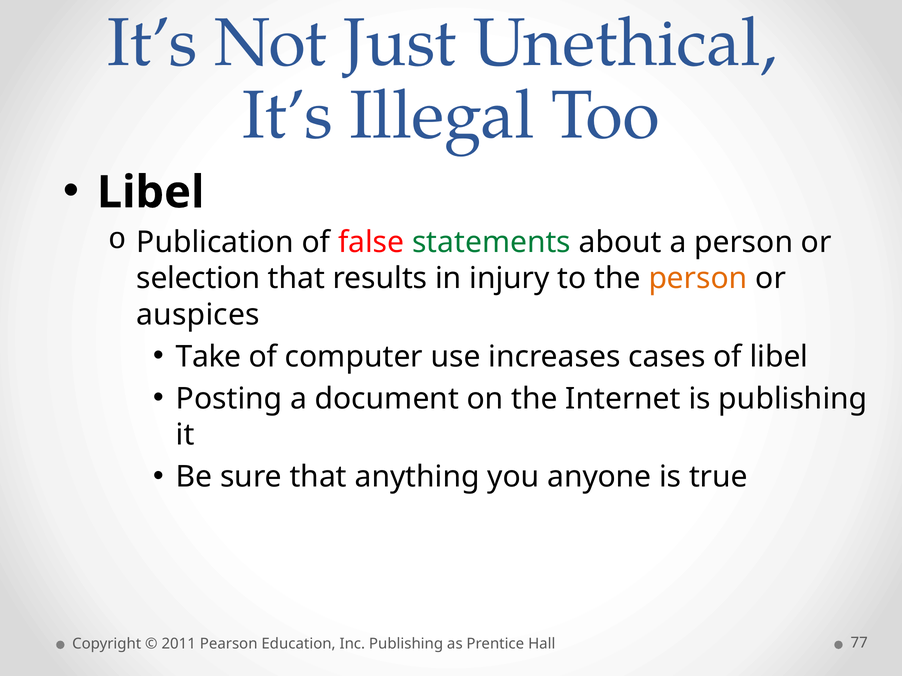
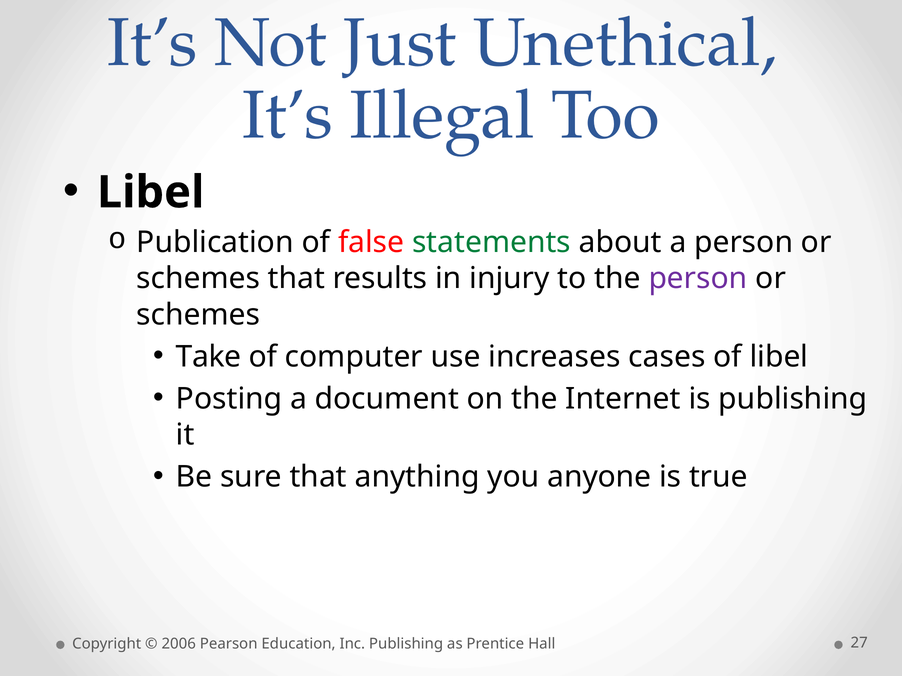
selection: selection -> schemes (198, 279)
person colour: orange -> purple (698, 279)
auspices: auspices -> schemes (198, 315)
2011: 2011 -> 2006 (179, 644)
77: 77 -> 27 (859, 643)
